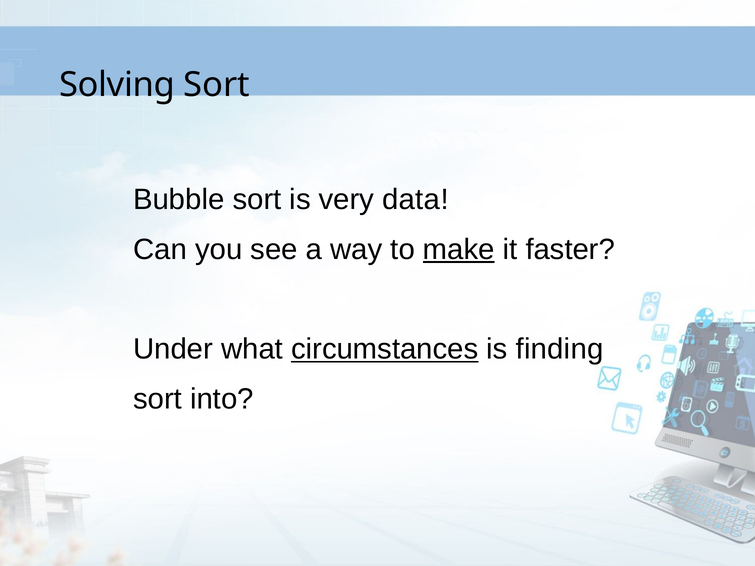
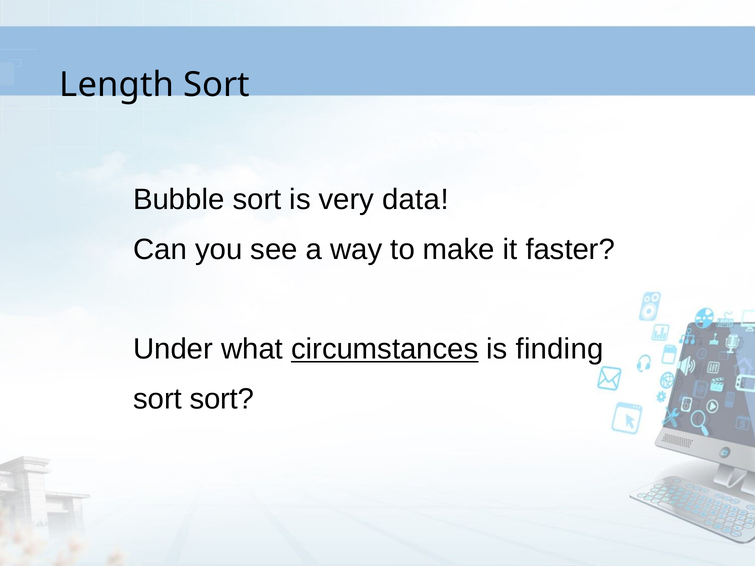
Solving: Solving -> Length (117, 85)
make underline: present -> none (459, 249)
sort into: into -> sort (222, 399)
